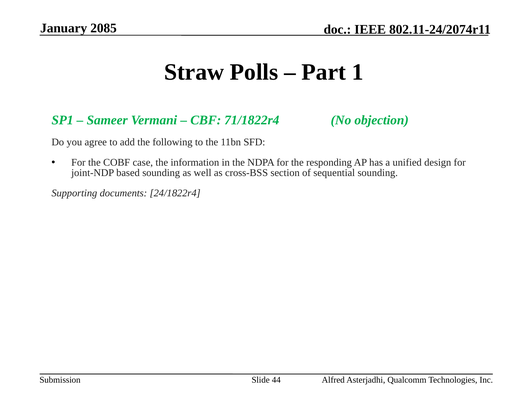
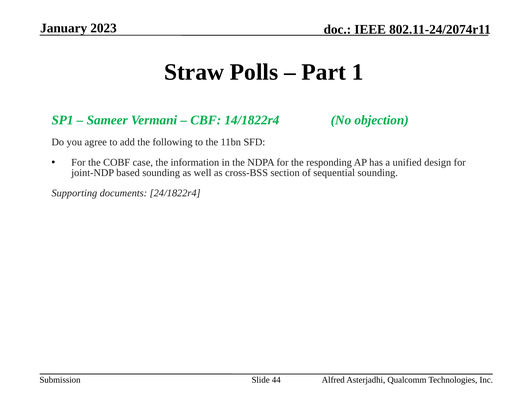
2085: 2085 -> 2023 (104, 28)
71/1822r4: 71/1822r4 -> 14/1822r4 (252, 120)
